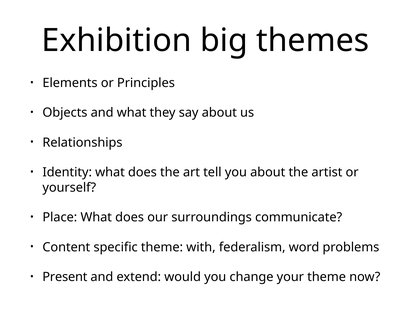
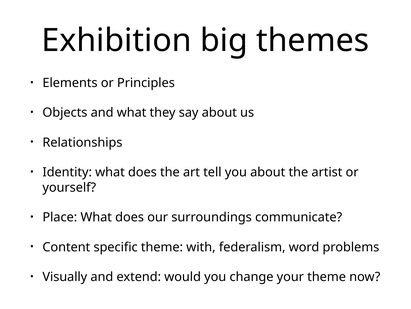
Present: Present -> Visually (65, 276)
